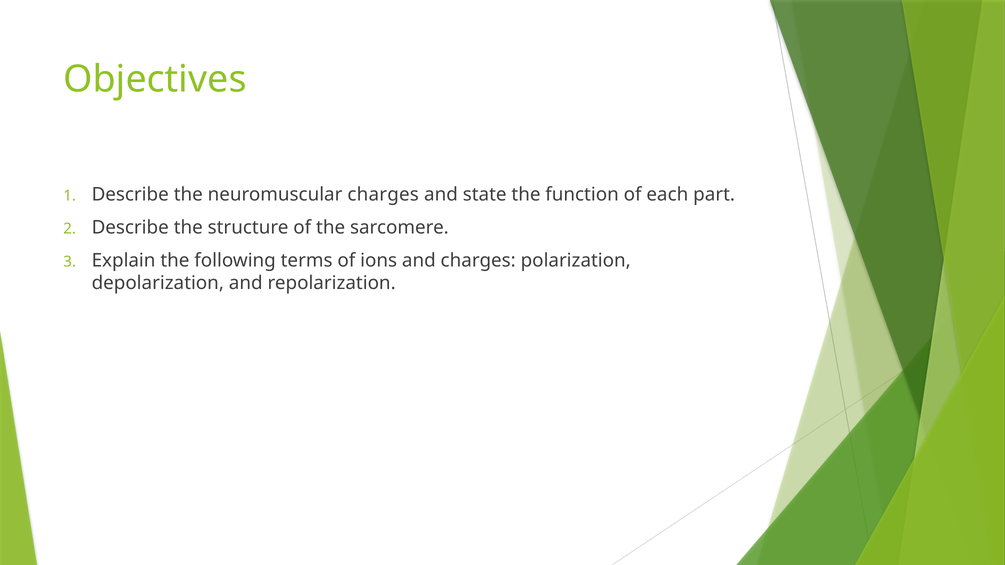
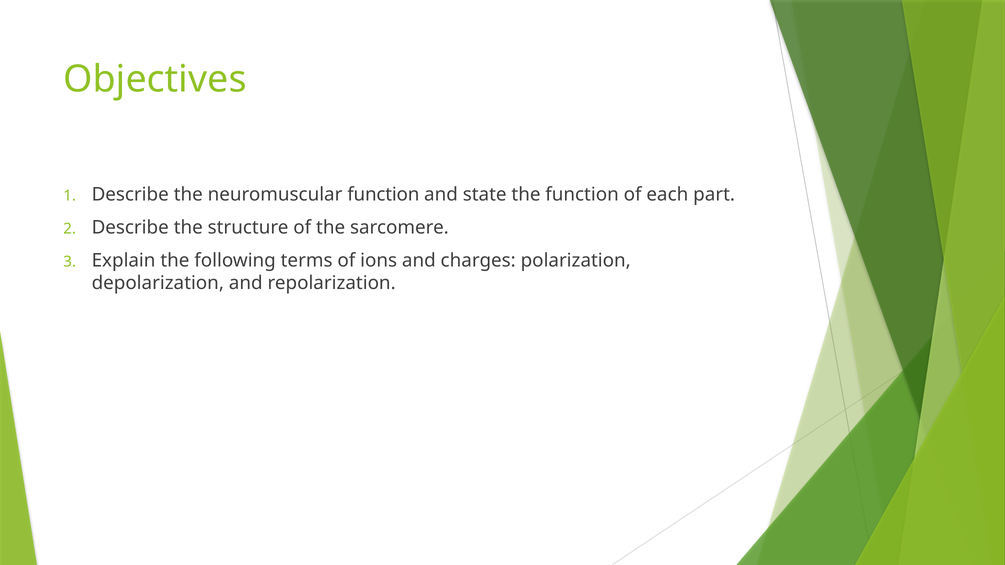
neuromuscular charges: charges -> function (383, 195)
